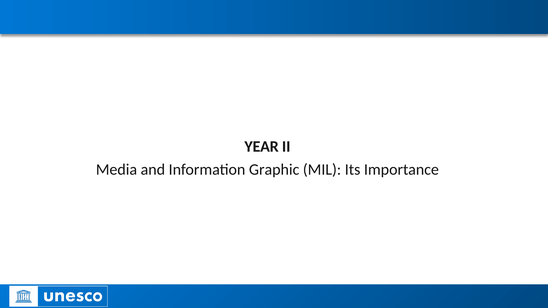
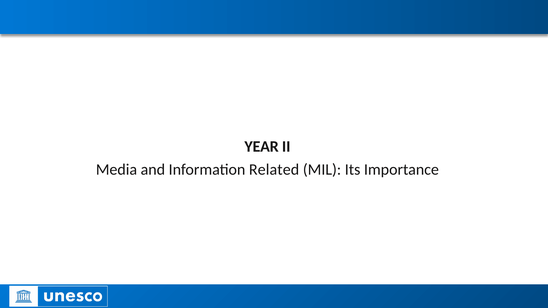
Graphic: Graphic -> Related (274, 170)
